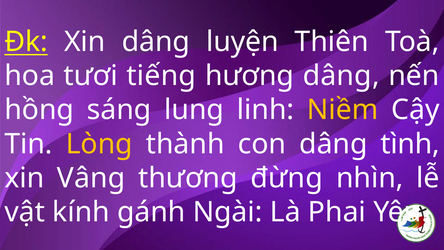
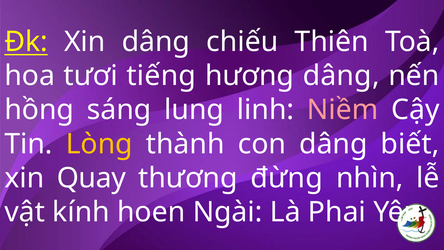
luyện: luyện -> chiếu (242, 42)
Niềm colour: yellow -> pink (343, 110)
tình: tình -> biết (410, 144)
Vâng: Vâng -> Quay (91, 178)
gánh: gánh -> hoen (151, 212)
